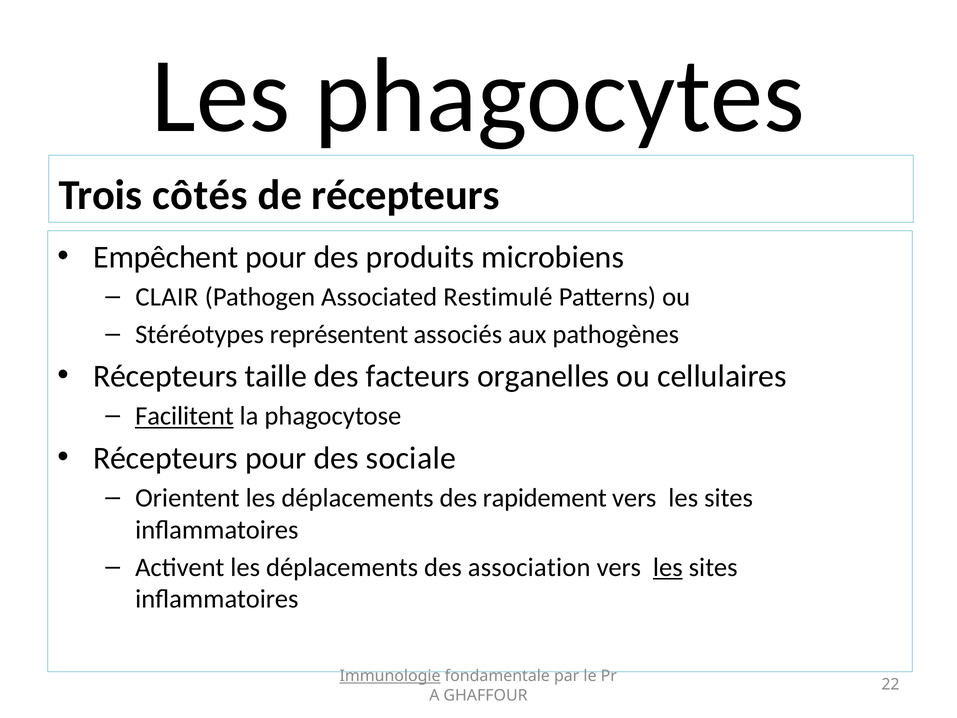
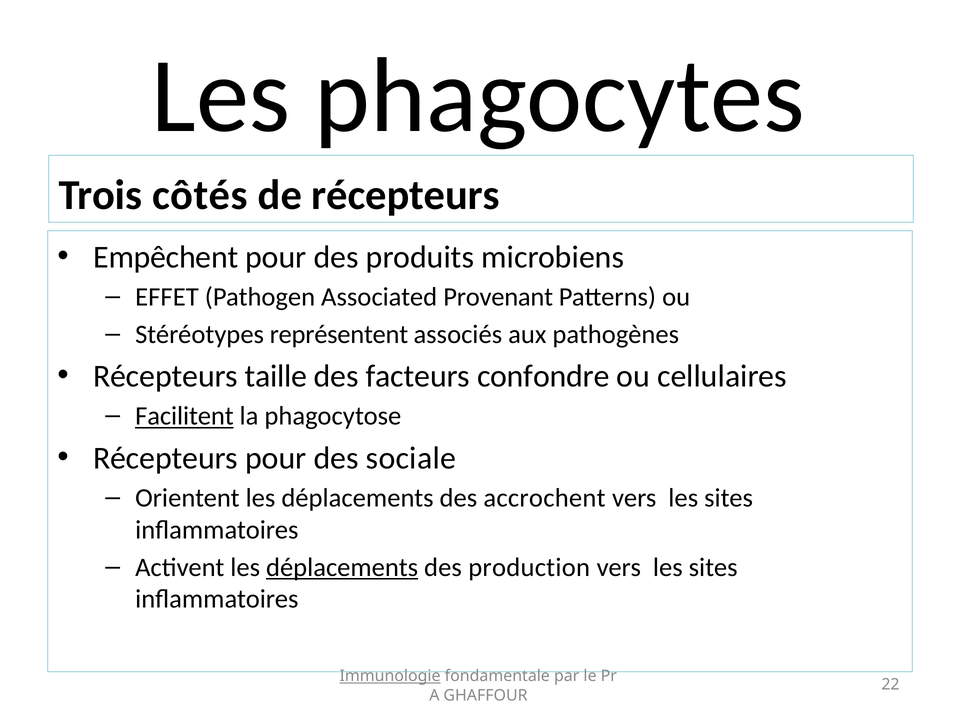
CLAIR: CLAIR -> EFFET (167, 297)
Restimulé: Restimulé -> Provenant (498, 297)
organelles: organelles -> confondre (543, 376)
rapidement: rapidement -> accrochent (545, 498)
déplacements underline: none -> present (342, 567)
association: association -> production (529, 567)
les underline: present -> none (668, 567)
